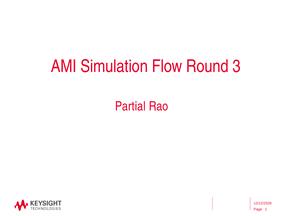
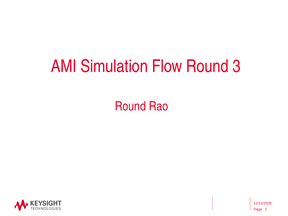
Partial: Partial -> Round (130, 106)
